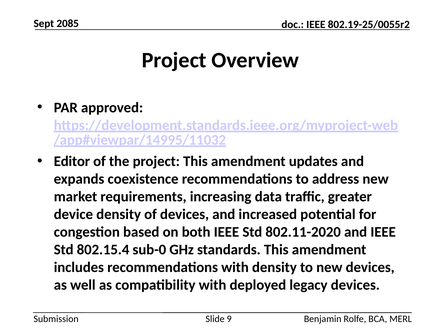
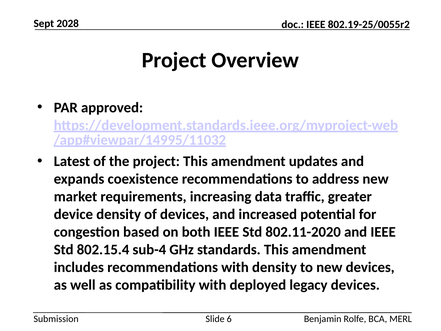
2085: 2085 -> 2028 (68, 23)
Editor: Editor -> Latest (72, 161)
sub-0: sub-0 -> sub-4 (149, 249)
9: 9 -> 6 (229, 319)
